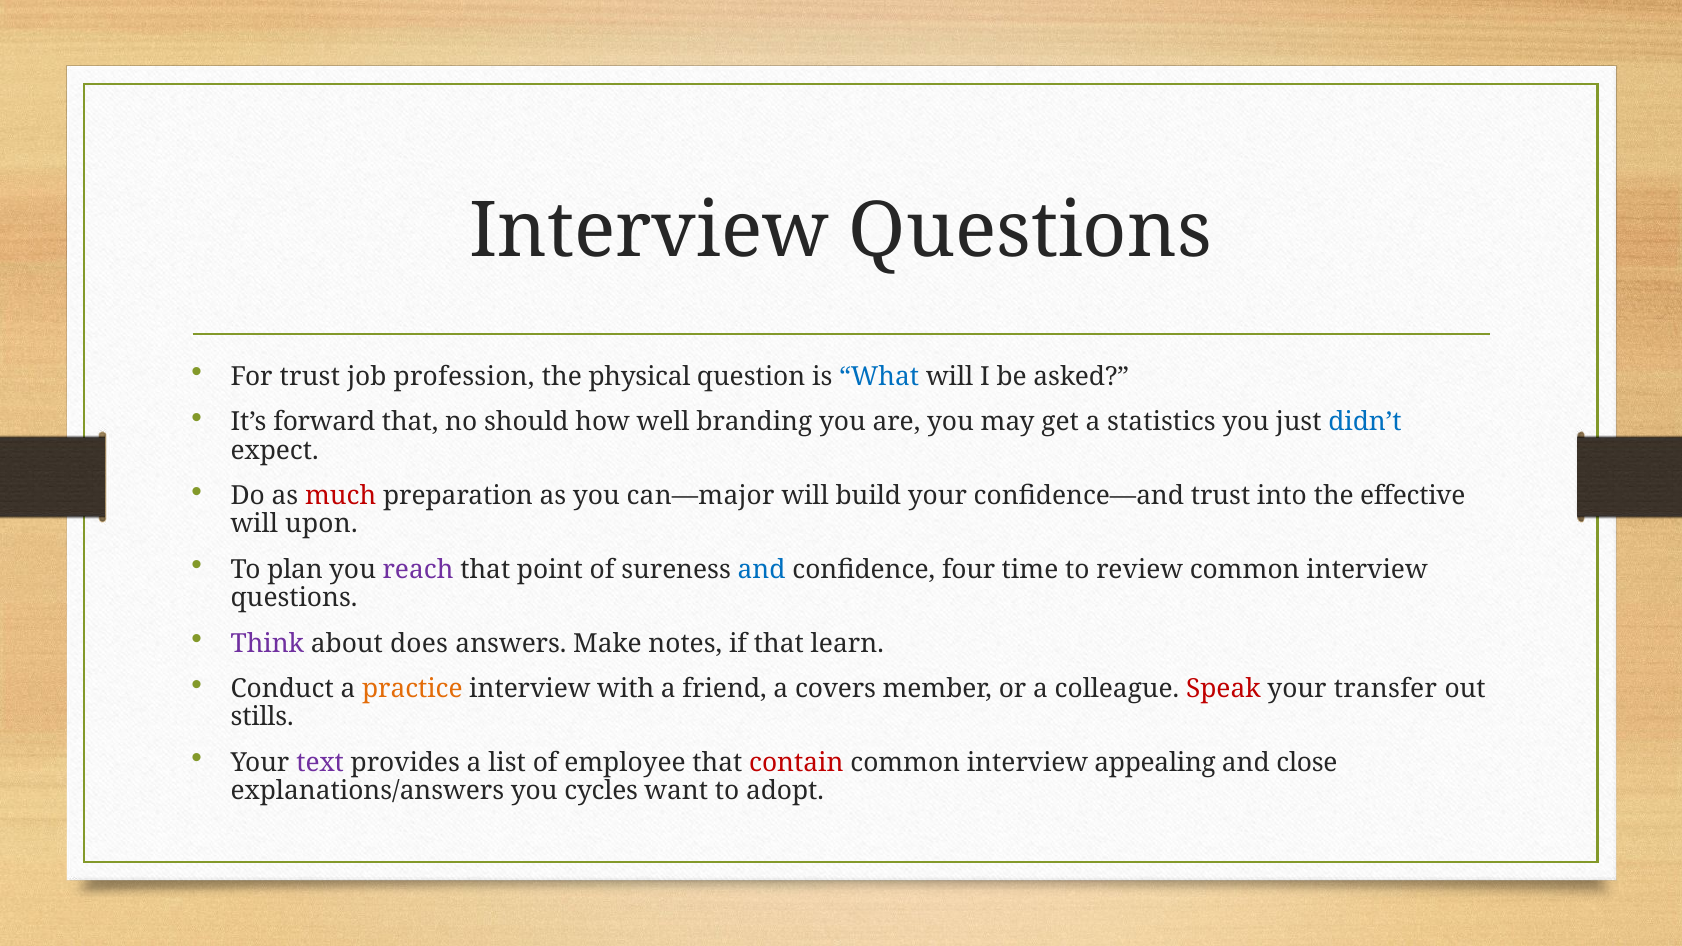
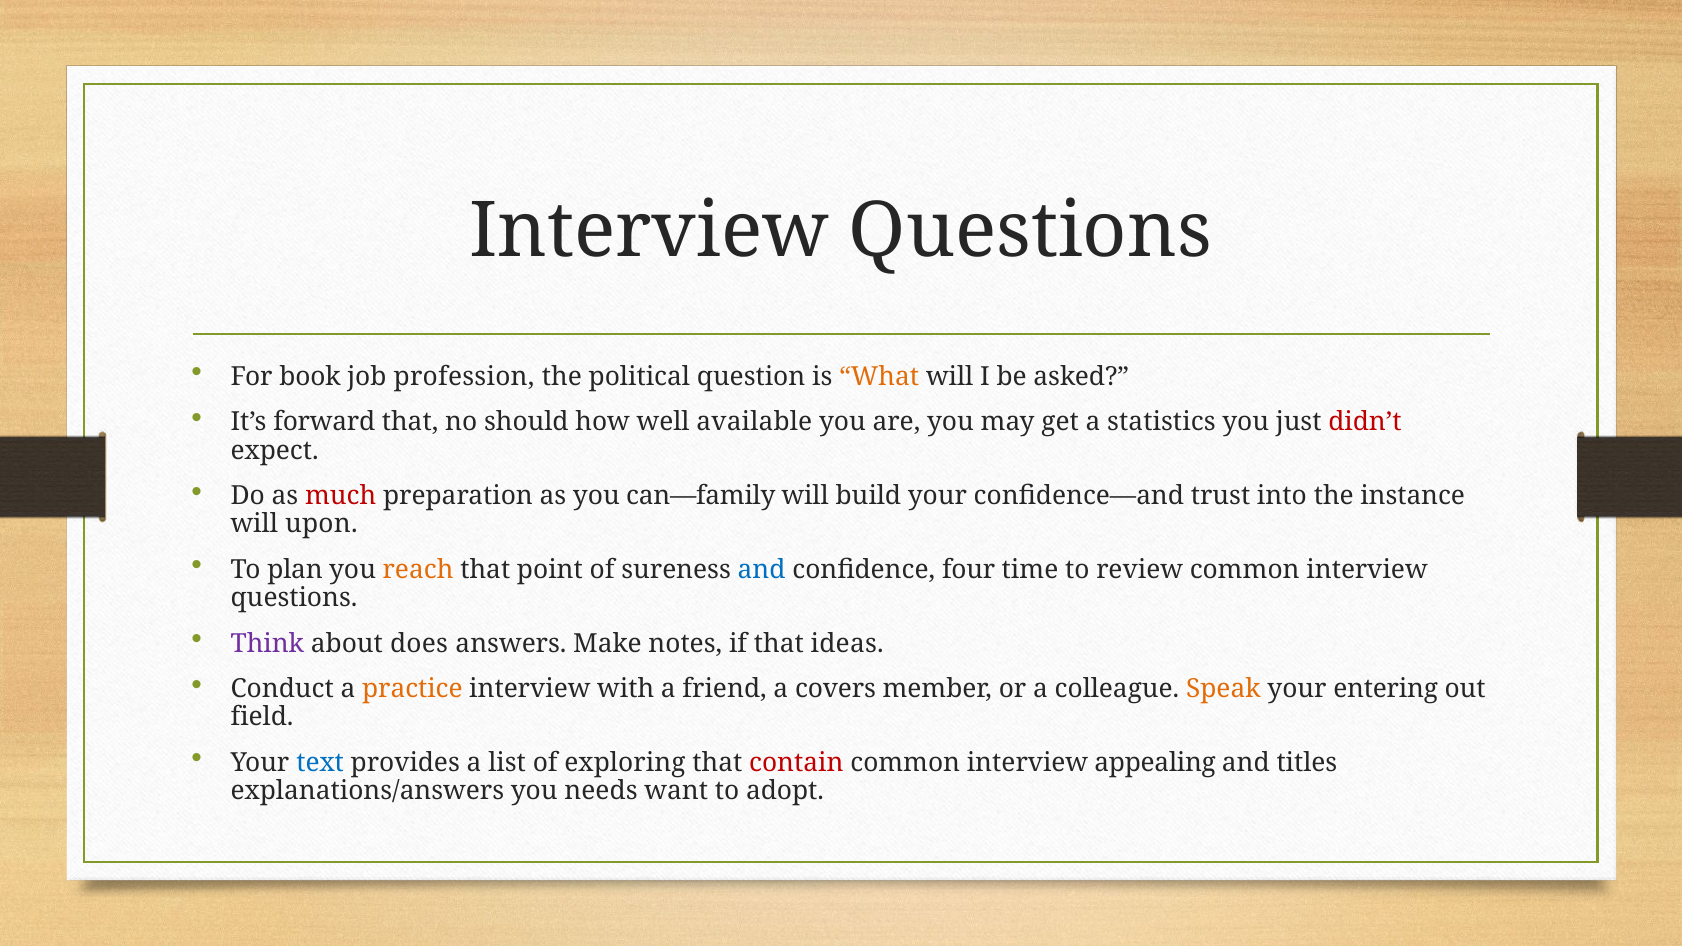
For trust: trust -> book (310, 377)
physical: physical -> political (639, 377)
What colour: blue -> orange (879, 377)
branding: branding -> available (754, 422)
didn’t colour: blue -> red (1365, 422)
can—major: can—major -> can—family (701, 496)
effective: effective -> instance (1413, 496)
reach colour: purple -> orange (418, 570)
learn: learn -> ideas (847, 643)
Speak colour: red -> orange (1223, 689)
transfer: transfer -> entering (1386, 689)
stills: stills -> field (262, 717)
text colour: purple -> blue (320, 763)
employee: employee -> exploring (625, 763)
close: close -> titles (1307, 763)
cycles: cycles -> needs (601, 791)
